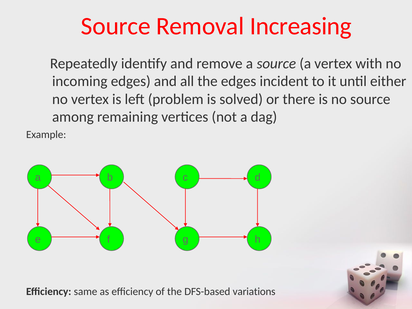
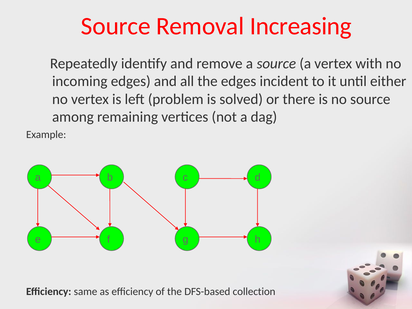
variations: variations -> collection (254, 291)
